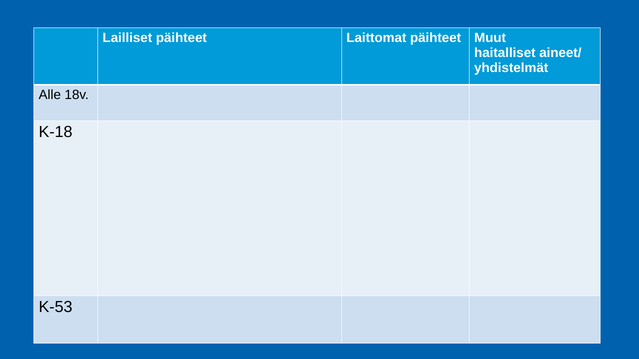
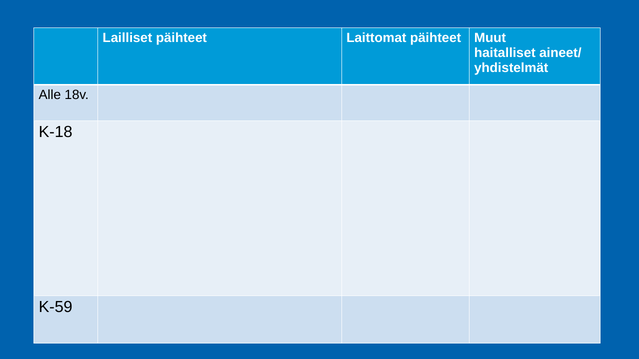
K-53: K-53 -> K-59 (56, 308)
